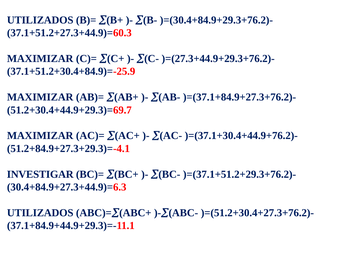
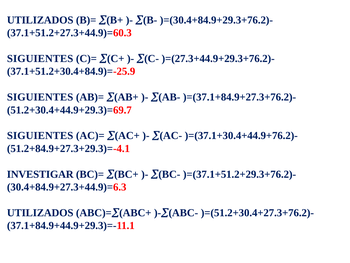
MAXIMIZAR: MAXIMIZAR -> SIGUIENTES (40, 58)
MAXIMIZAR: MAXIMIZAR -> SIGUIENTES (40, 97)
MAXIMIZAR: MAXIMIZAR -> SIGUIENTES (40, 135)
